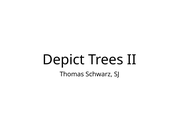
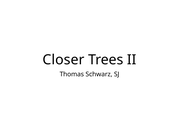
Depict: Depict -> Closer (64, 60)
